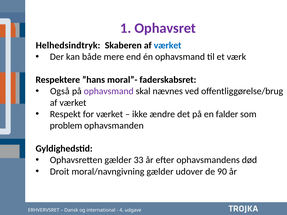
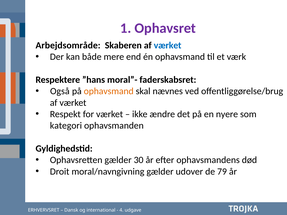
Helhedsindtryk: Helhedsindtryk -> Arbejdsområde (68, 45)
ophavsmand colour: purple -> orange (109, 91)
falder: falder -> nyere (227, 114)
problem: problem -> kategori (66, 126)
33: 33 -> 30 (139, 160)
90: 90 -> 79 (222, 172)
